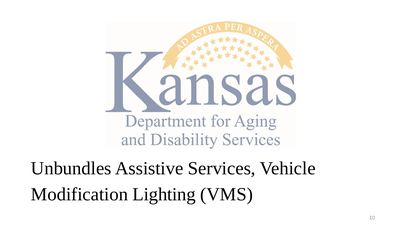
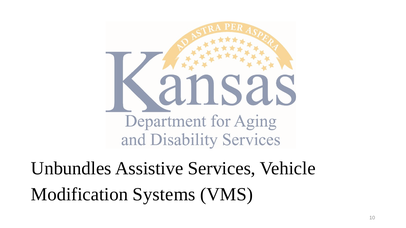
Lighting: Lighting -> Systems (164, 195)
